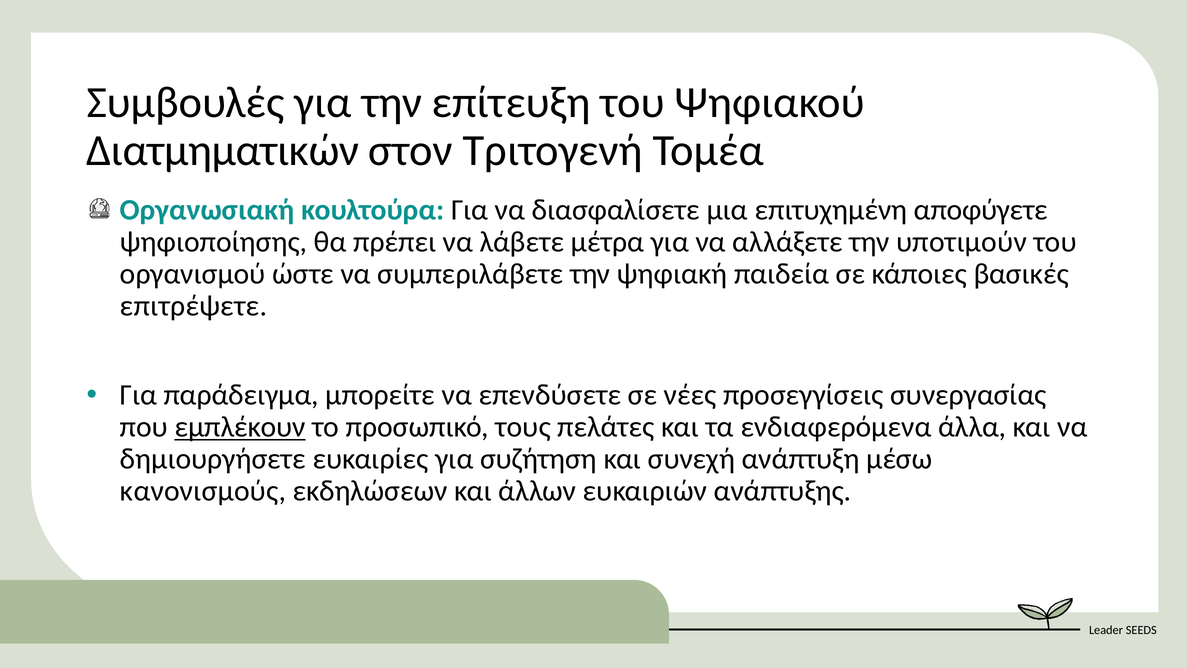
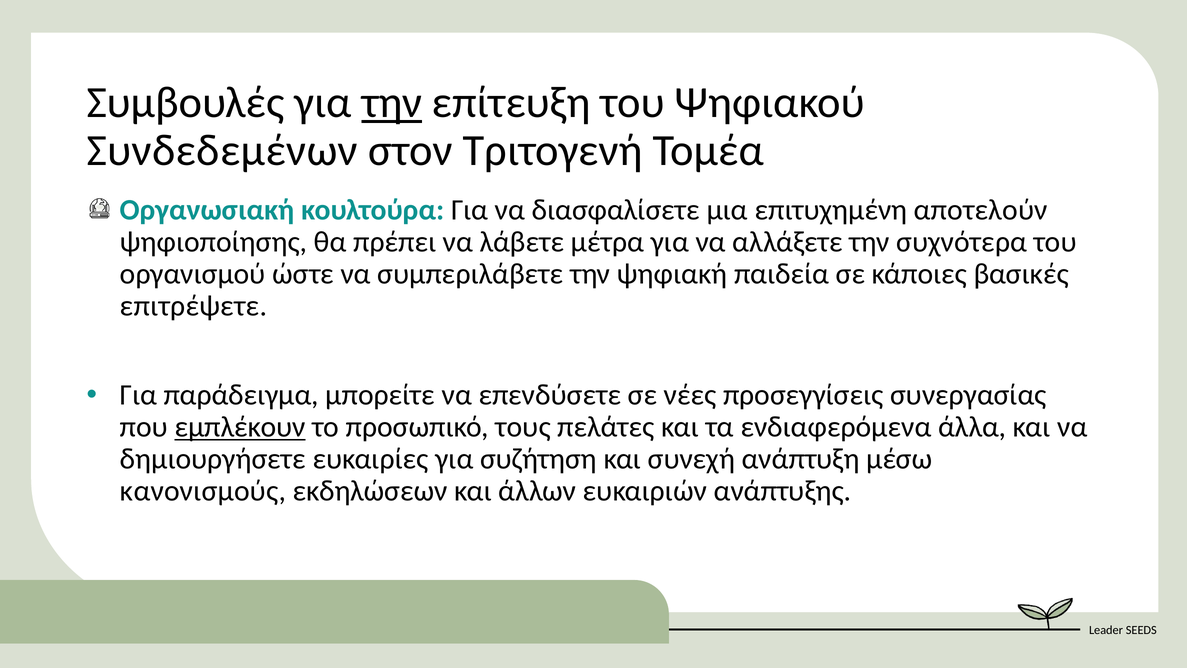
την underline: none -> present (392, 102)
Διατμηματικών: Διατμηματικών -> Συνδεδεμένων (222, 150)
αποφύγετε: αποφύγετε -> αποτελούν (981, 210)
υποτιμούν: υποτιμούν -> συχνότερα (962, 242)
